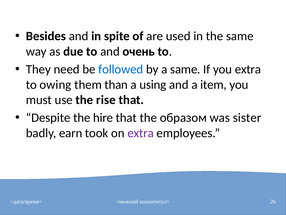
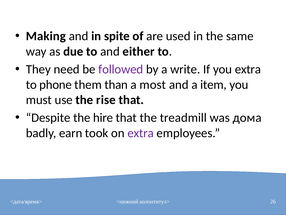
Besides: Besides -> Making (46, 36)
очень: очень -> either (139, 51)
followed colour: blue -> purple (121, 69)
a same: same -> write (185, 69)
owing: owing -> phone (56, 84)
using: using -> most (153, 84)
образом: образом -> treadmill (183, 117)
sister: sister -> дома (247, 117)
